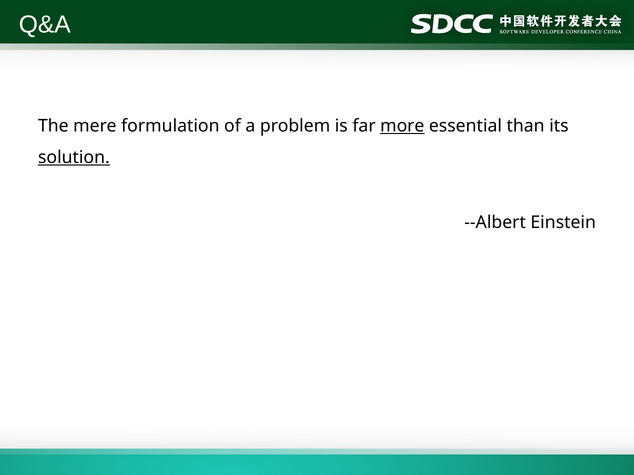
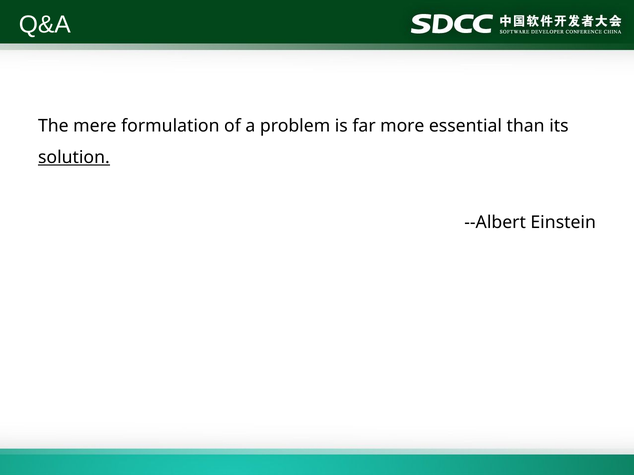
more underline: present -> none (402, 126)
